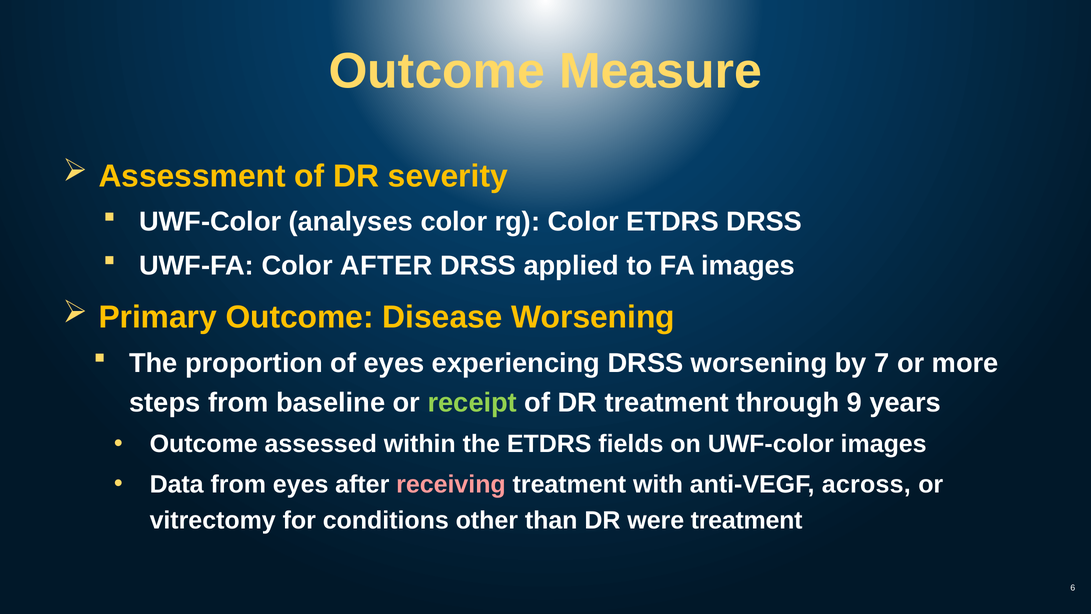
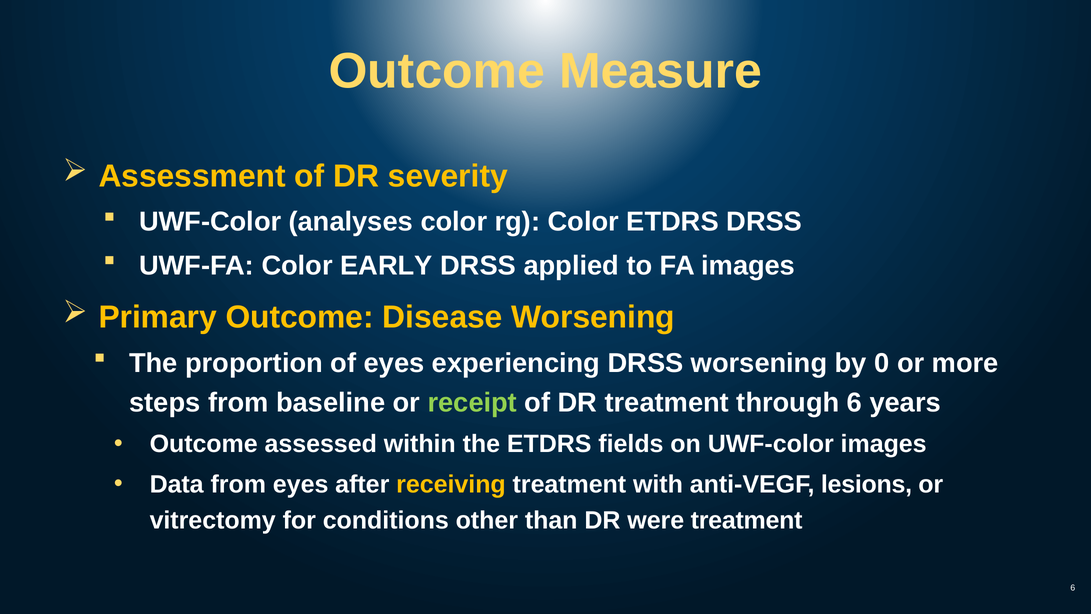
Color AFTER: AFTER -> EARLY (386, 265)
7: 7 -> 0 (882, 363)
through 9: 9 -> 6 (855, 402)
receiving colour: pink -> yellow (451, 484)
across: across -> lesions (867, 484)
